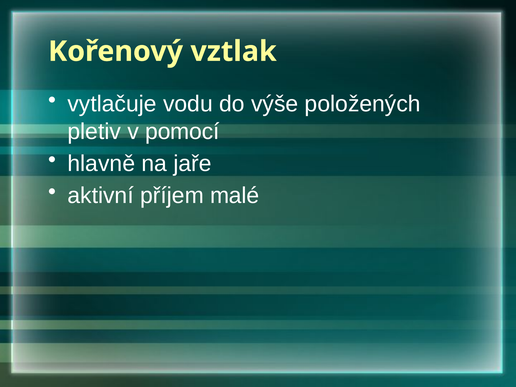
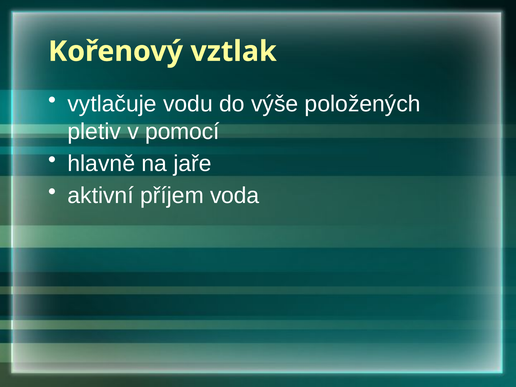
malé: malé -> voda (235, 196)
